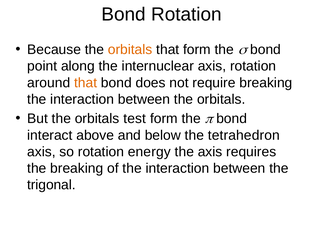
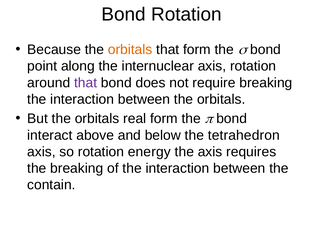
that colour: orange -> purple (86, 83)
test: test -> real (135, 119)
trigonal: trigonal -> contain (51, 185)
